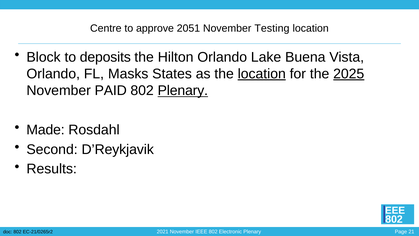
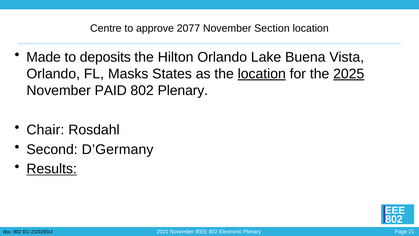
2051: 2051 -> 2077 (188, 28)
Testing: Testing -> Section (272, 28)
Block: Block -> Made (44, 57)
Plenary underline: present -> none (183, 91)
Made: Made -> Chair (45, 130)
D’Reykjavik: D’Reykjavik -> D’Germany (118, 149)
Results underline: none -> present (52, 169)
